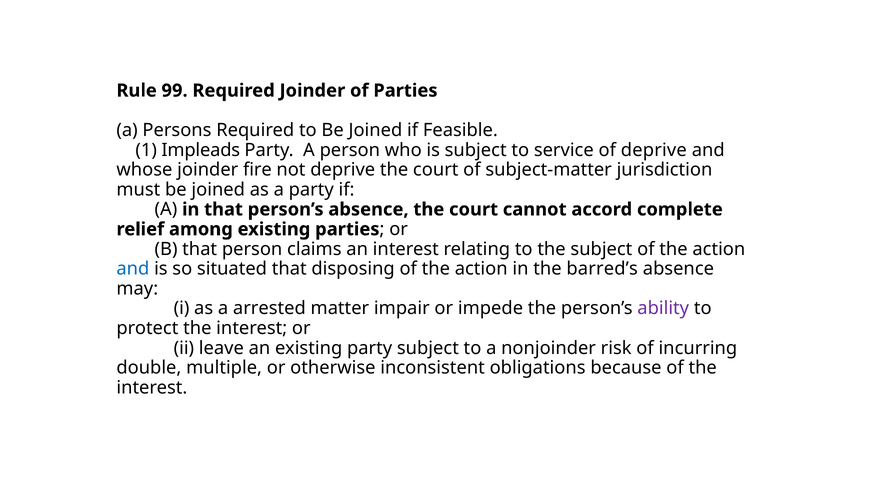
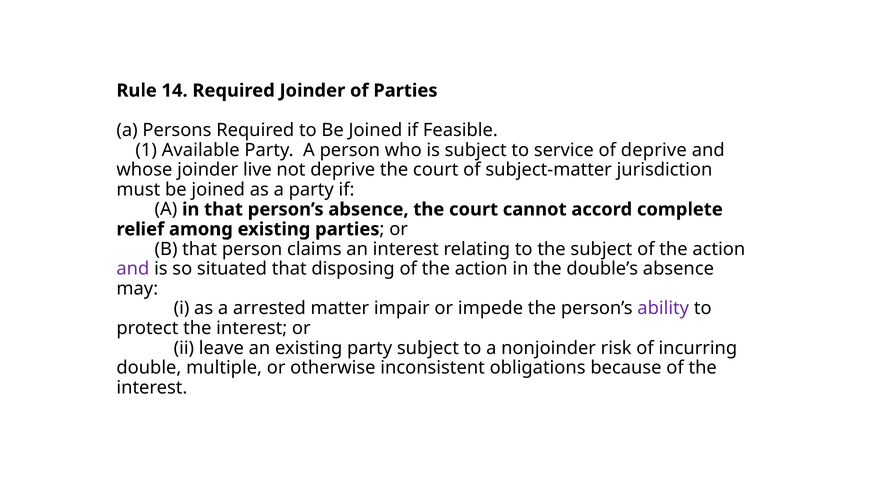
99: 99 -> 14 (175, 91)
Impleads: Impleads -> Available (201, 150)
fire: fire -> live (257, 170)
and colour: blue -> purple (133, 268)
barred’s: barred’s -> double’s (602, 268)
